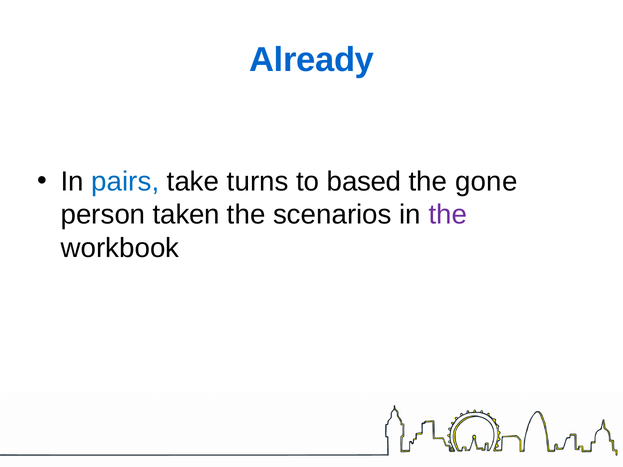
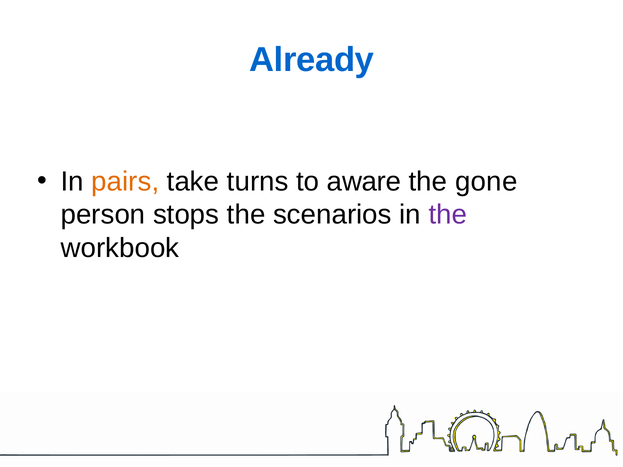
pairs colour: blue -> orange (125, 182)
based: based -> aware (364, 182)
taken: taken -> stops (186, 215)
